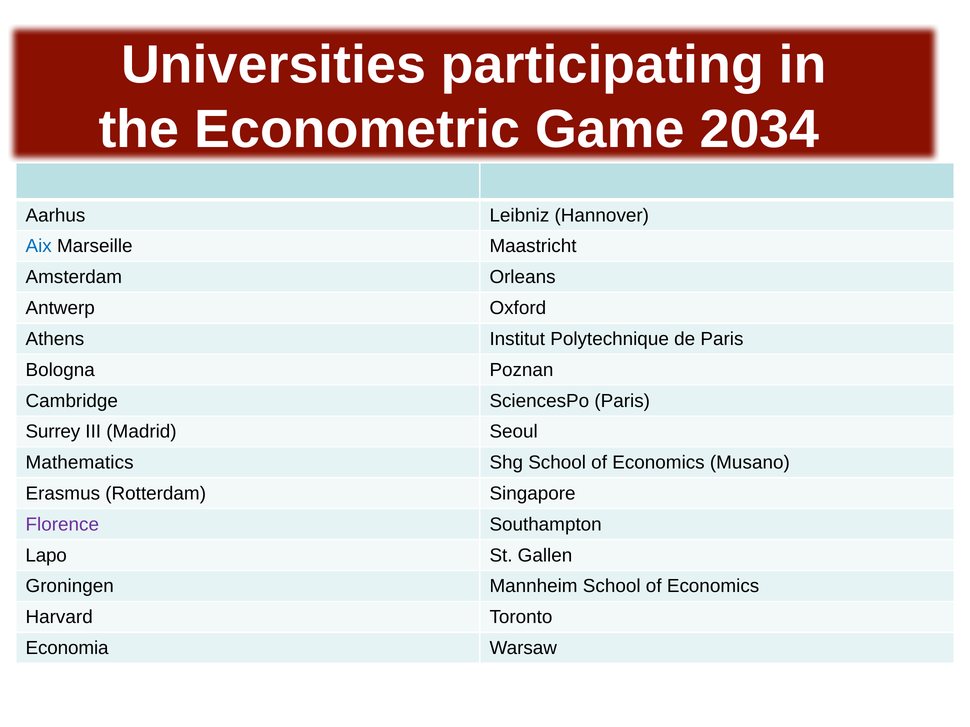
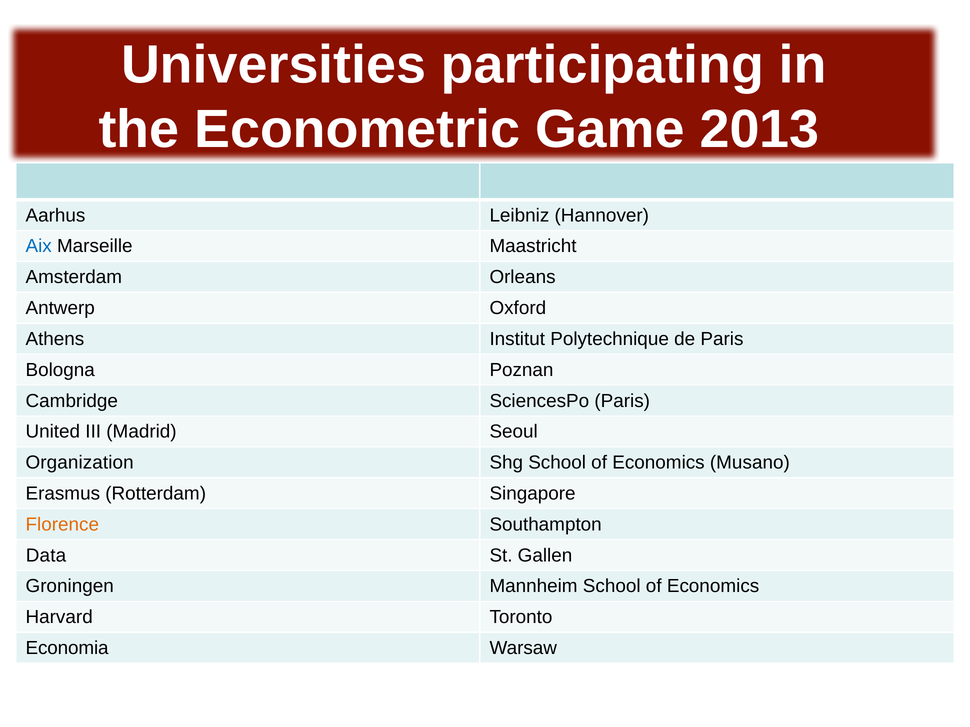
2034: 2034 -> 2013 (759, 130)
Surrey: Surrey -> United (53, 432)
Mathematics: Mathematics -> Organization (80, 463)
Florence colour: purple -> orange (62, 525)
Lapo: Lapo -> Data (46, 556)
